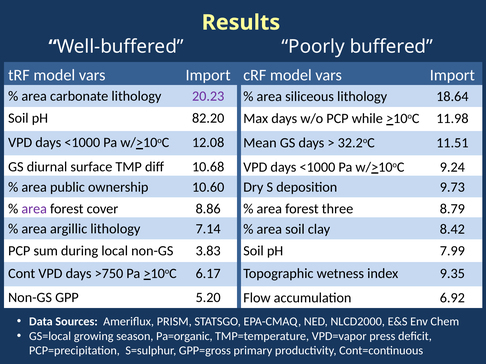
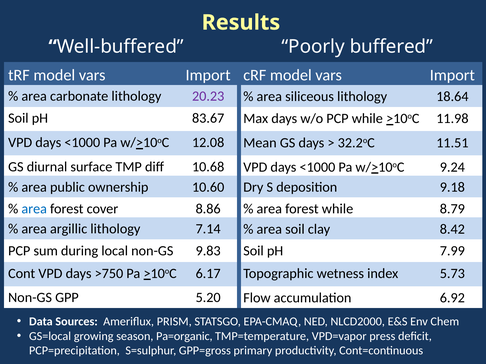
82.20: 82.20 -> 83.67 (208, 118)
9.73: 9.73 -> 9.18 (452, 187)
area colour: purple -> blue (34, 209)
forest three: three -> while (338, 209)
3.83: 3.83 -> 9.83 (208, 251)
9.35: 9.35 -> 5.73 (452, 274)
